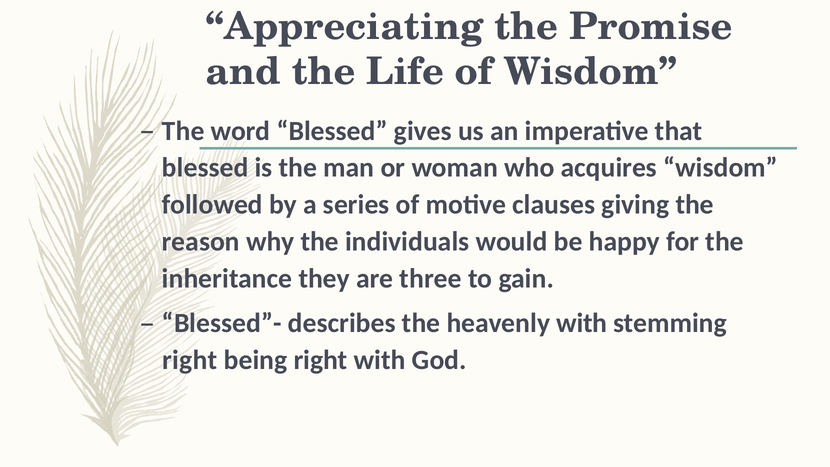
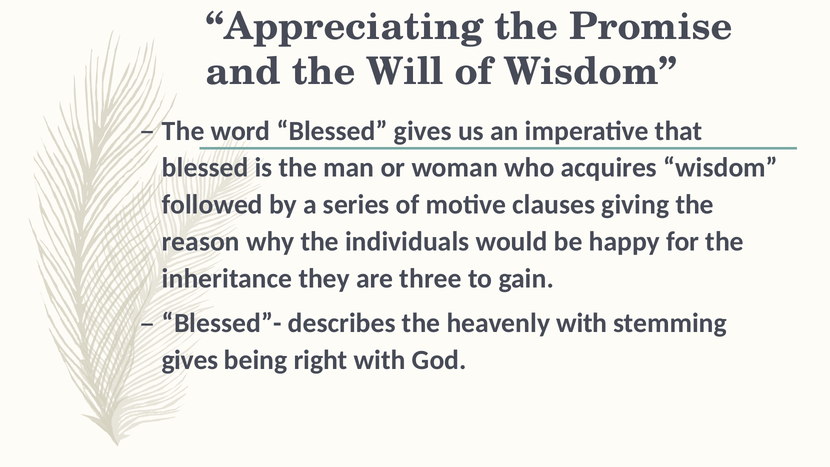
Life: Life -> Will (405, 72)
right: right -> gives (190, 360)
